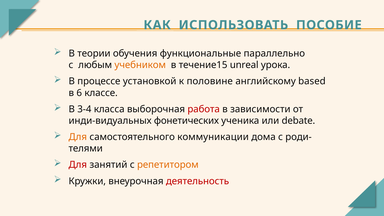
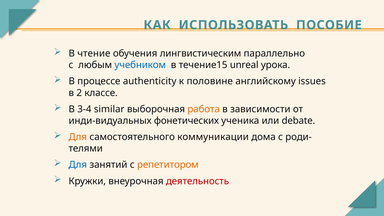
теории: теории -> чтение (94, 53)
функциональные: функциональные -> лингвистическим (201, 53)
учебником colour: orange -> blue (140, 65)
установкой: установкой -> authenticity (150, 81)
based: based -> issues (312, 81)
6: 6 -> 2 (79, 93)
класса: класса -> similar (109, 109)
работа colour: red -> orange (204, 109)
Для colour: red -> blue (78, 165)
